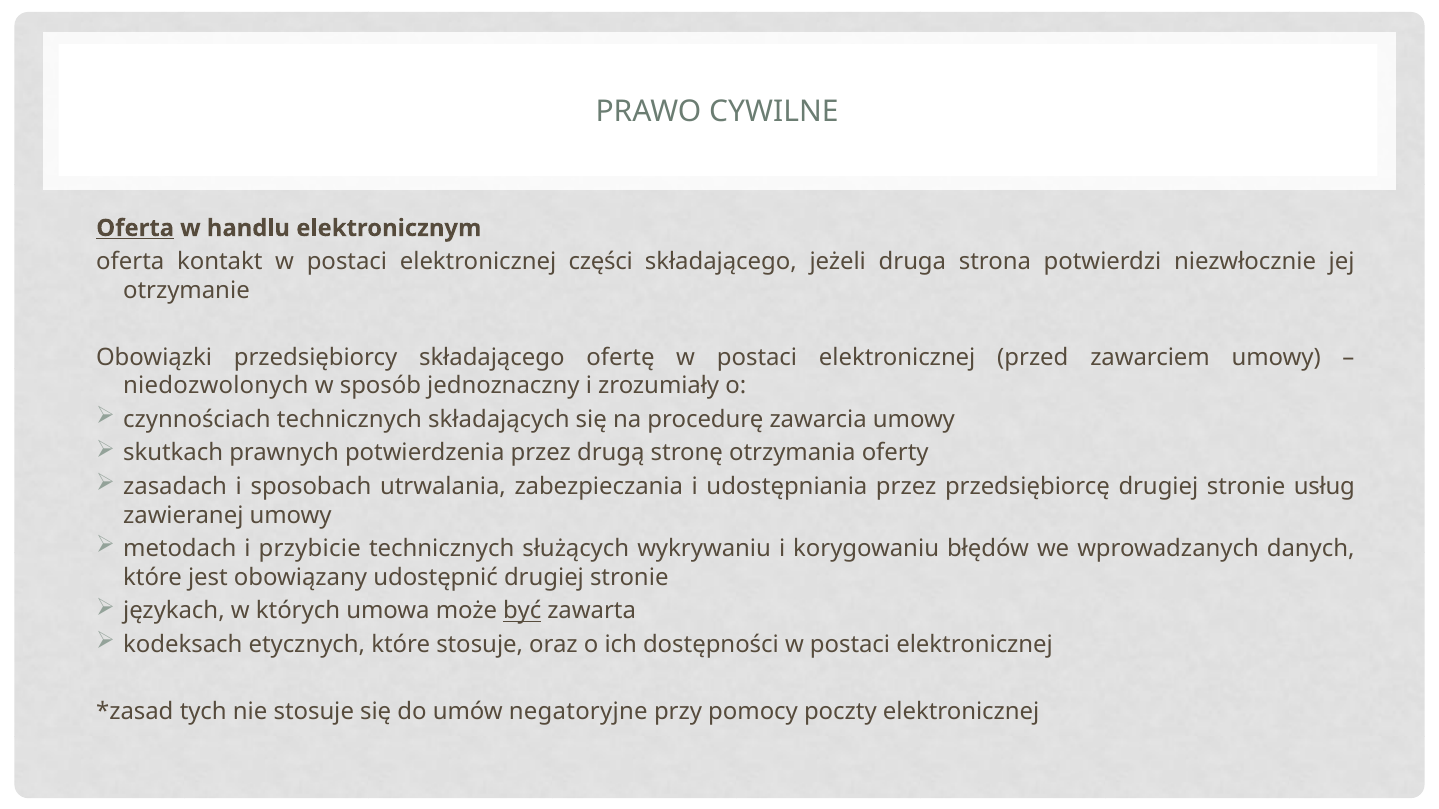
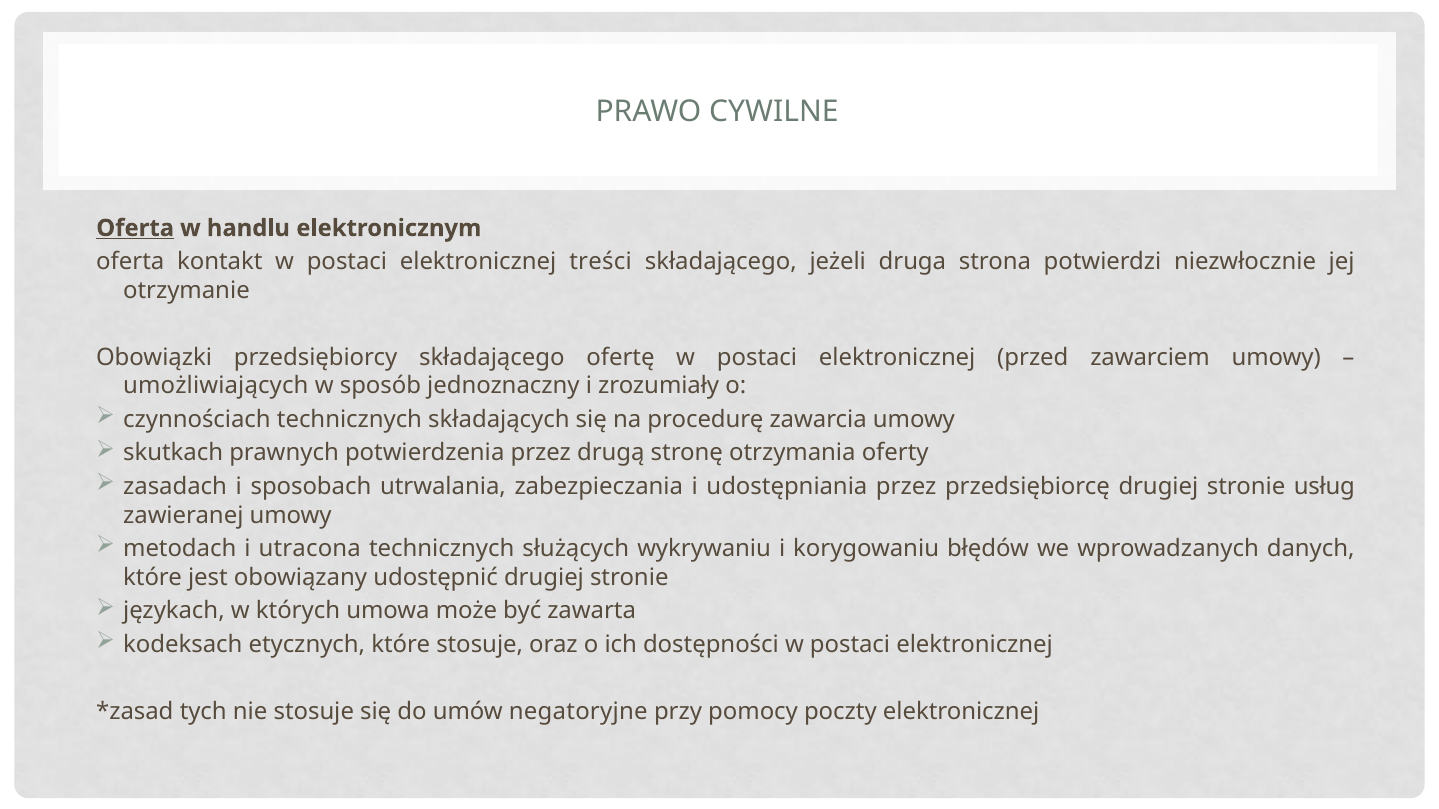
części: części -> treści (601, 262)
niedozwolonych: niedozwolonych -> umożliwiających (216, 386)
przybicie: przybicie -> utracona (310, 549)
być underline: present -> none (522, 611)
